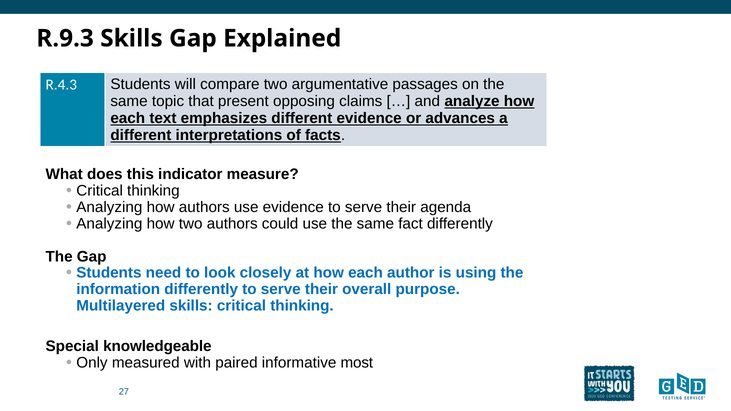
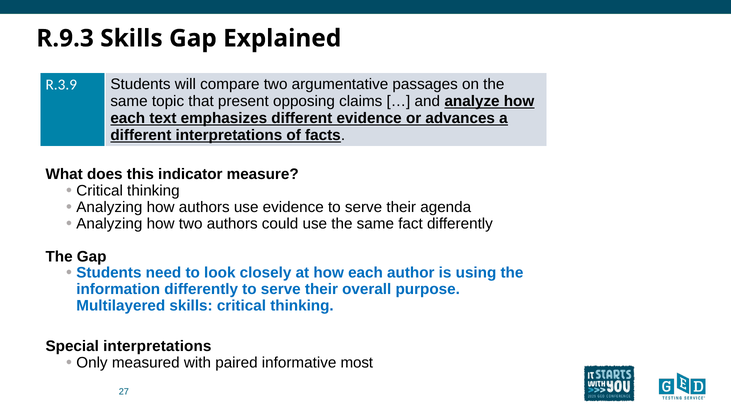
R.4.3: R.4.3 -> R.3.9 (61, 85)
Special knowledgeable: knowledgeable -> interpretations (157, 346)
